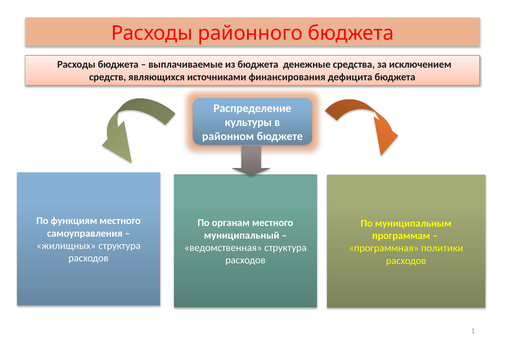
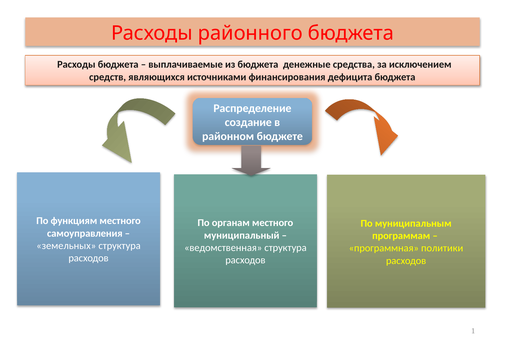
культуры: культуры -> создание (248, 122)
жилищных: жилищных -> земельных (66, 246)
